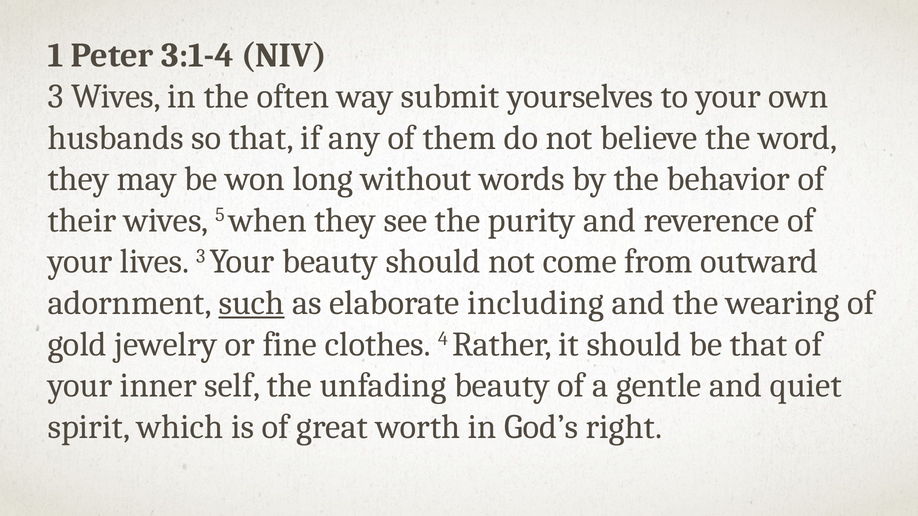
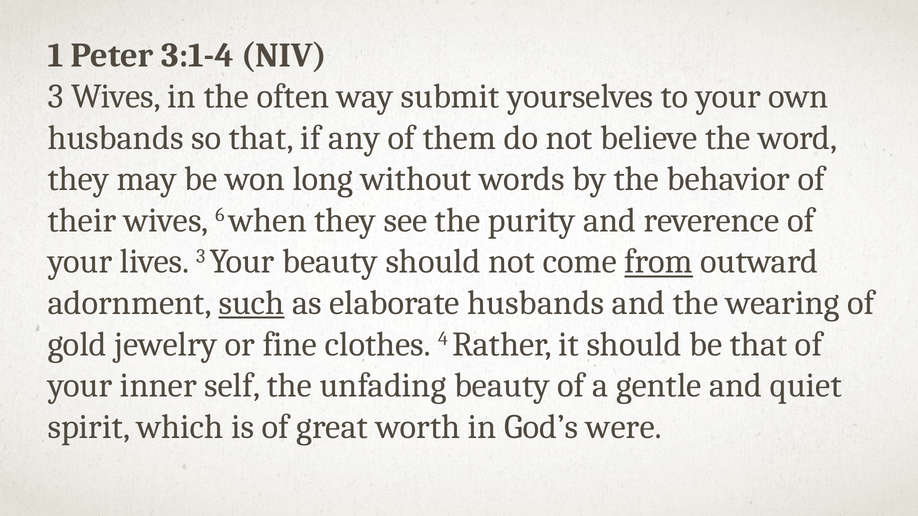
5: 5 -> 6 (220, 215)
from underline: none -> present (659, 262)
elaborate including: including -> husbands (536, 303)
right: right -> were (624, 427)
